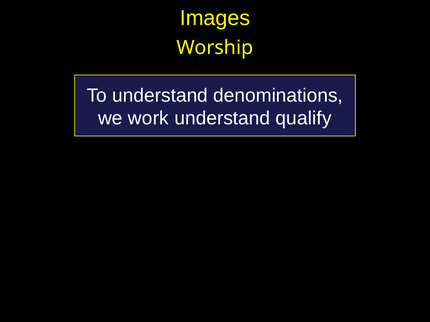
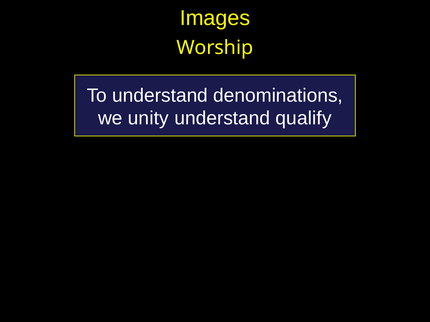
work: work -> unity (148, 118)
